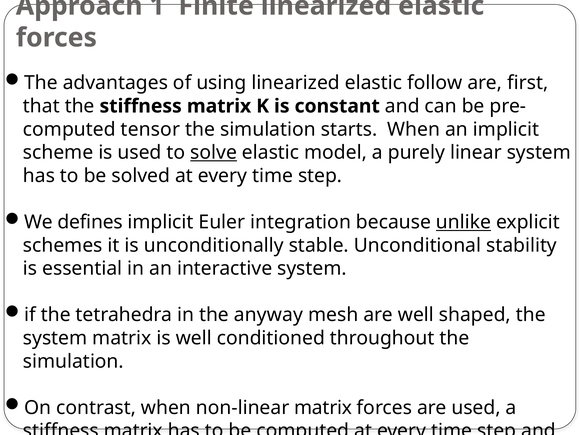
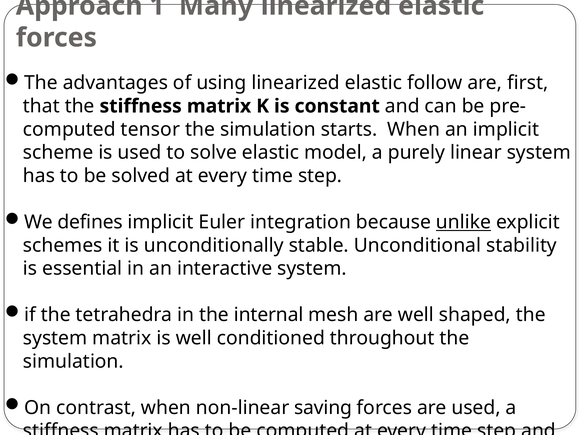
Finite: Finite -> Many (216, 6)
solve underline: present -> none (214, 153)
anyway: anyway -> internal (269, 315)
non-linear matrix: matrix -> saving (323, 408)
